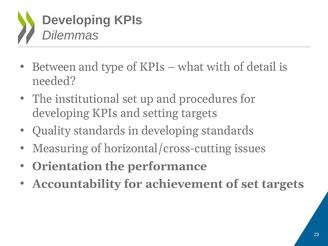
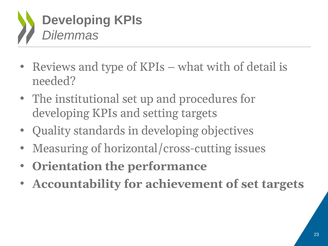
Between: Between -> Reviews (54, 67)
developing standards: standards -> objectives (228, 131)
